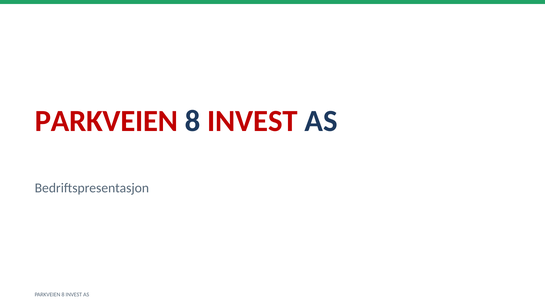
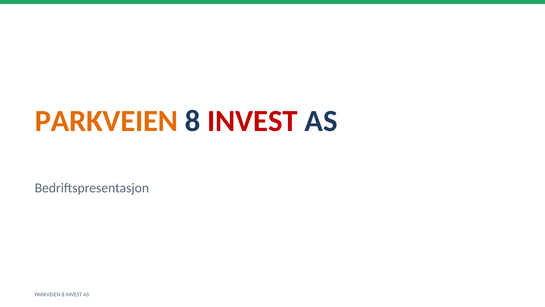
PARKVEIEN colour: red -> orange (106, 121)
